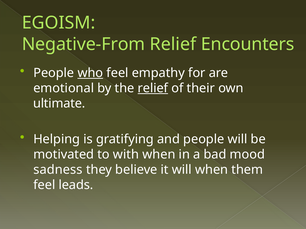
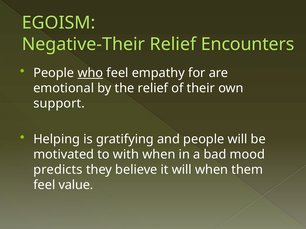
Negative-From: Negative-From -> Negative-Their (83, 44)
relief underline: present -> none (153, 88)
ultimate: ultimate -> support (59, 104)
sadness: sadness -> predicts (58, 170)
leads: leads -> value (76, 185)
